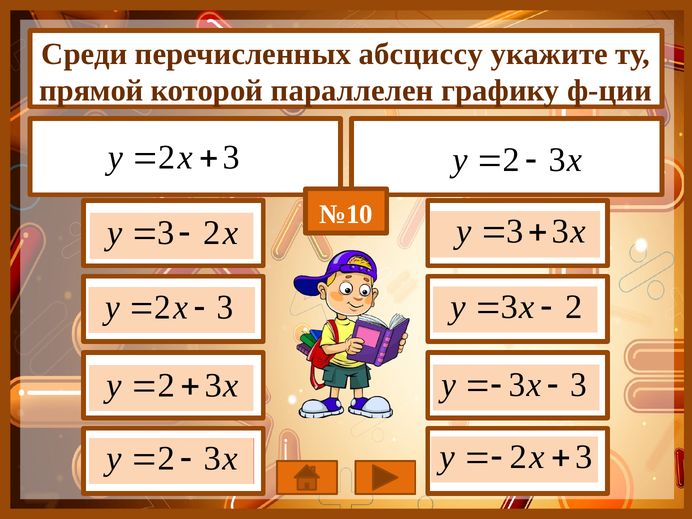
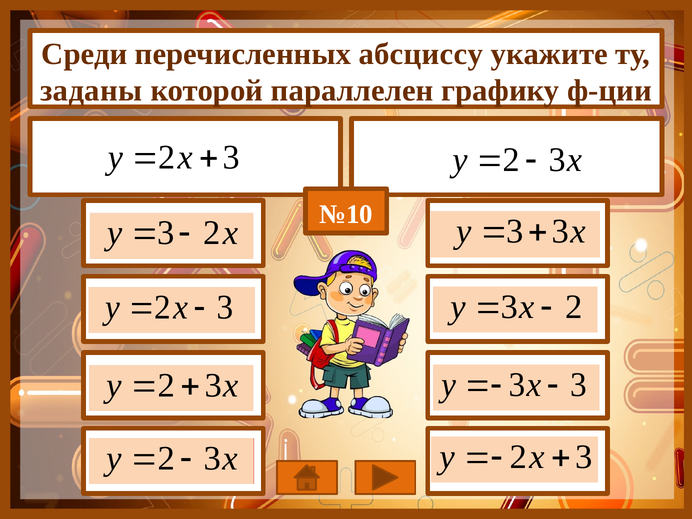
прямой: прямой -> заданы (91, 91)
